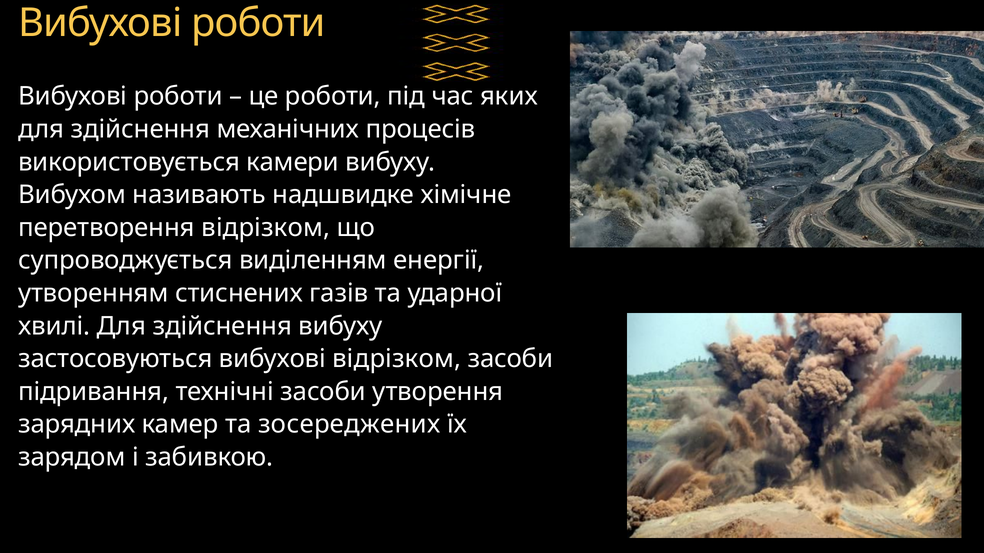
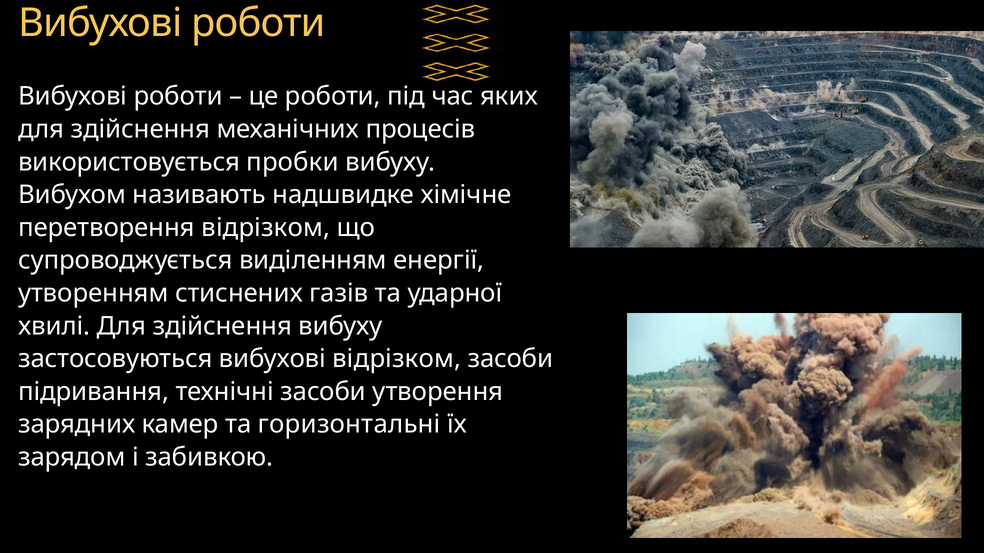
камери: камери -> пробки (293, 162)
зосереджених: зосереджених -> горизонтальні (349, 425)
